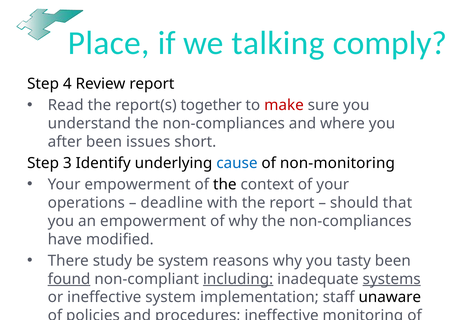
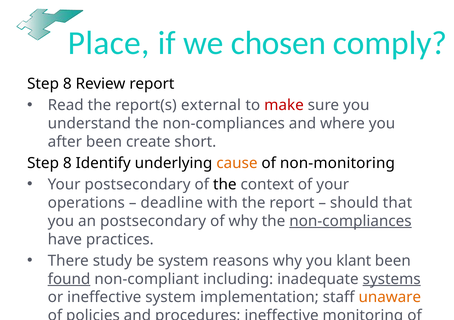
talking: talking -> chosen (278, 43)
4: 4 -> 8 (67, 84)
together: together -> external (211, 105)
issues: issues -> create (148, 142)
3: 3 -> 8 (67, 163)
cause colour: blue -> orange (237, 163)
Your empowerment: empowerment -> postsecondary (137, 184)
an empowerment: empowerment -> postsecondary (153, 221)
non-compliances underline: none -> present (350, 221)
have modified: modified -> practices (120, 239)
tasty: tasty -> klant (354, 261)
including underline: present -> none (238, 279)
unaware colour: black -> orange (390, 297)
